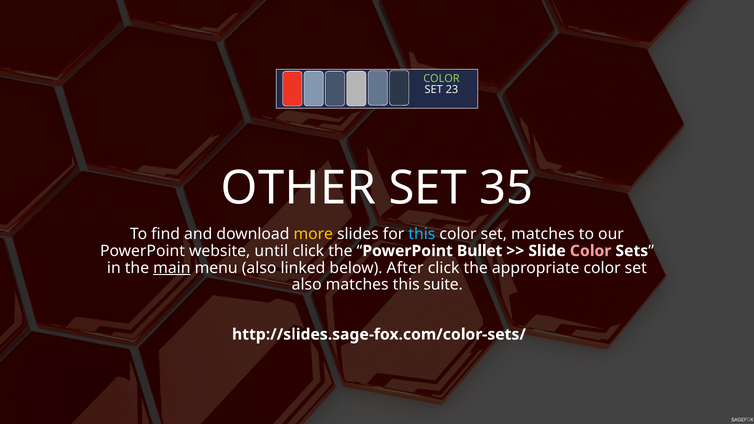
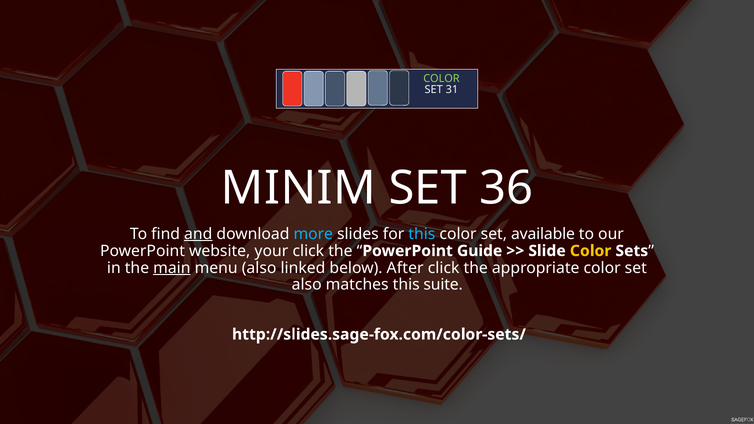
23: 23 -> 31 (452, 89)
OTHER: OTHER -> MINIM (298, 188)
35: 35 -> 36 (506, 188)
and underline: none -> present (198, 234)
more colour: yellow -> light blue (313, 234)
set matches: matches -> available (543, 234)
until: until -> your (271, 251)
Bullet: Bullet -> Guide (480, 251)
Color colour: pink -> yellow (591, 251)
